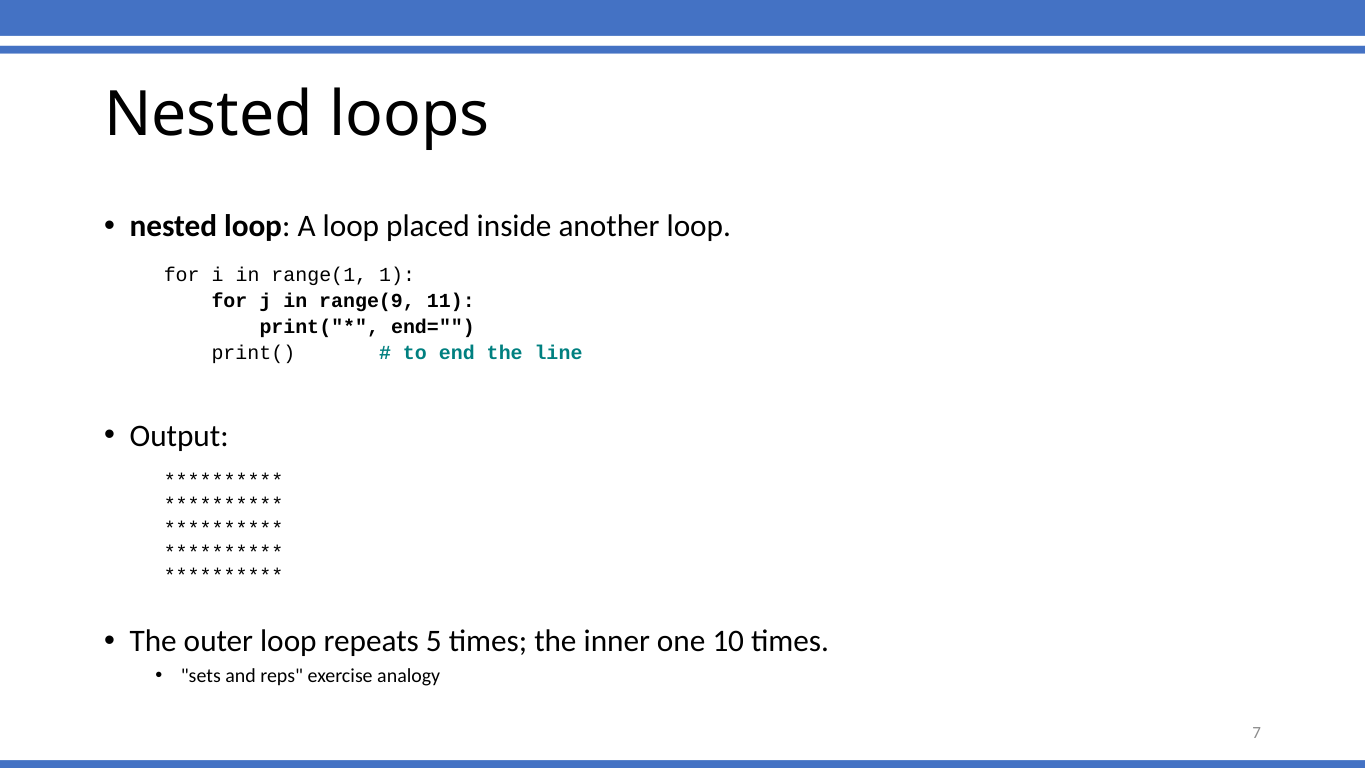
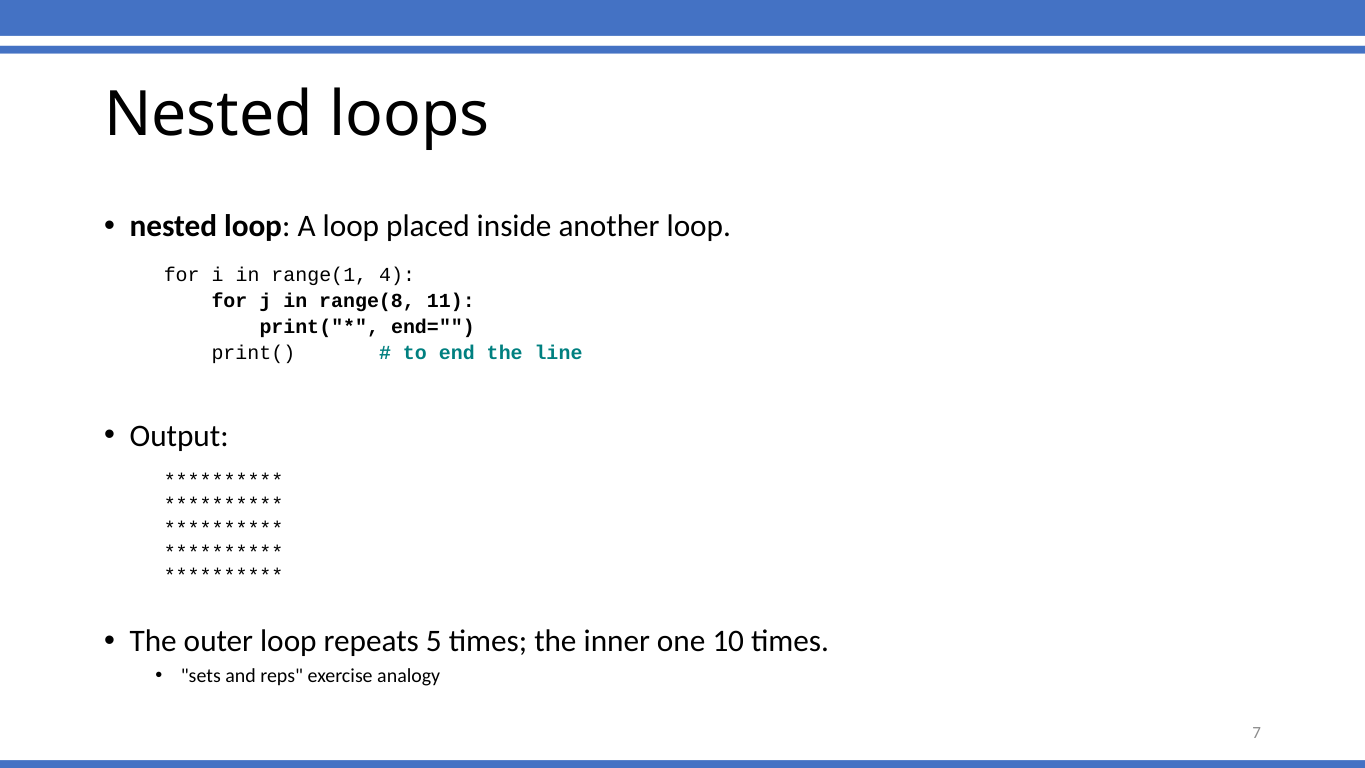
1: 1 -> 4 (397, 274)
range(9: range(9 -> range(8 (367, 301)
